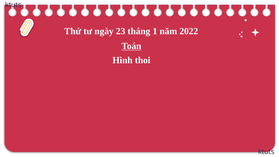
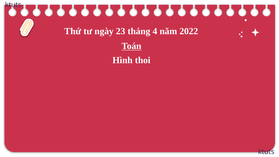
1: 1 -> 4 (155, 31)
